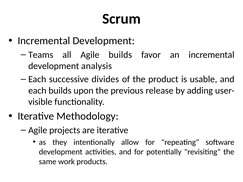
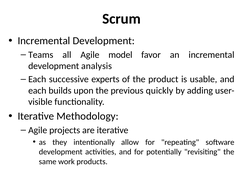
Agile builds: builds -> model (120, 55)
divides: divides -> experts (105, 79)
release: release -> quickly (159, 91)
